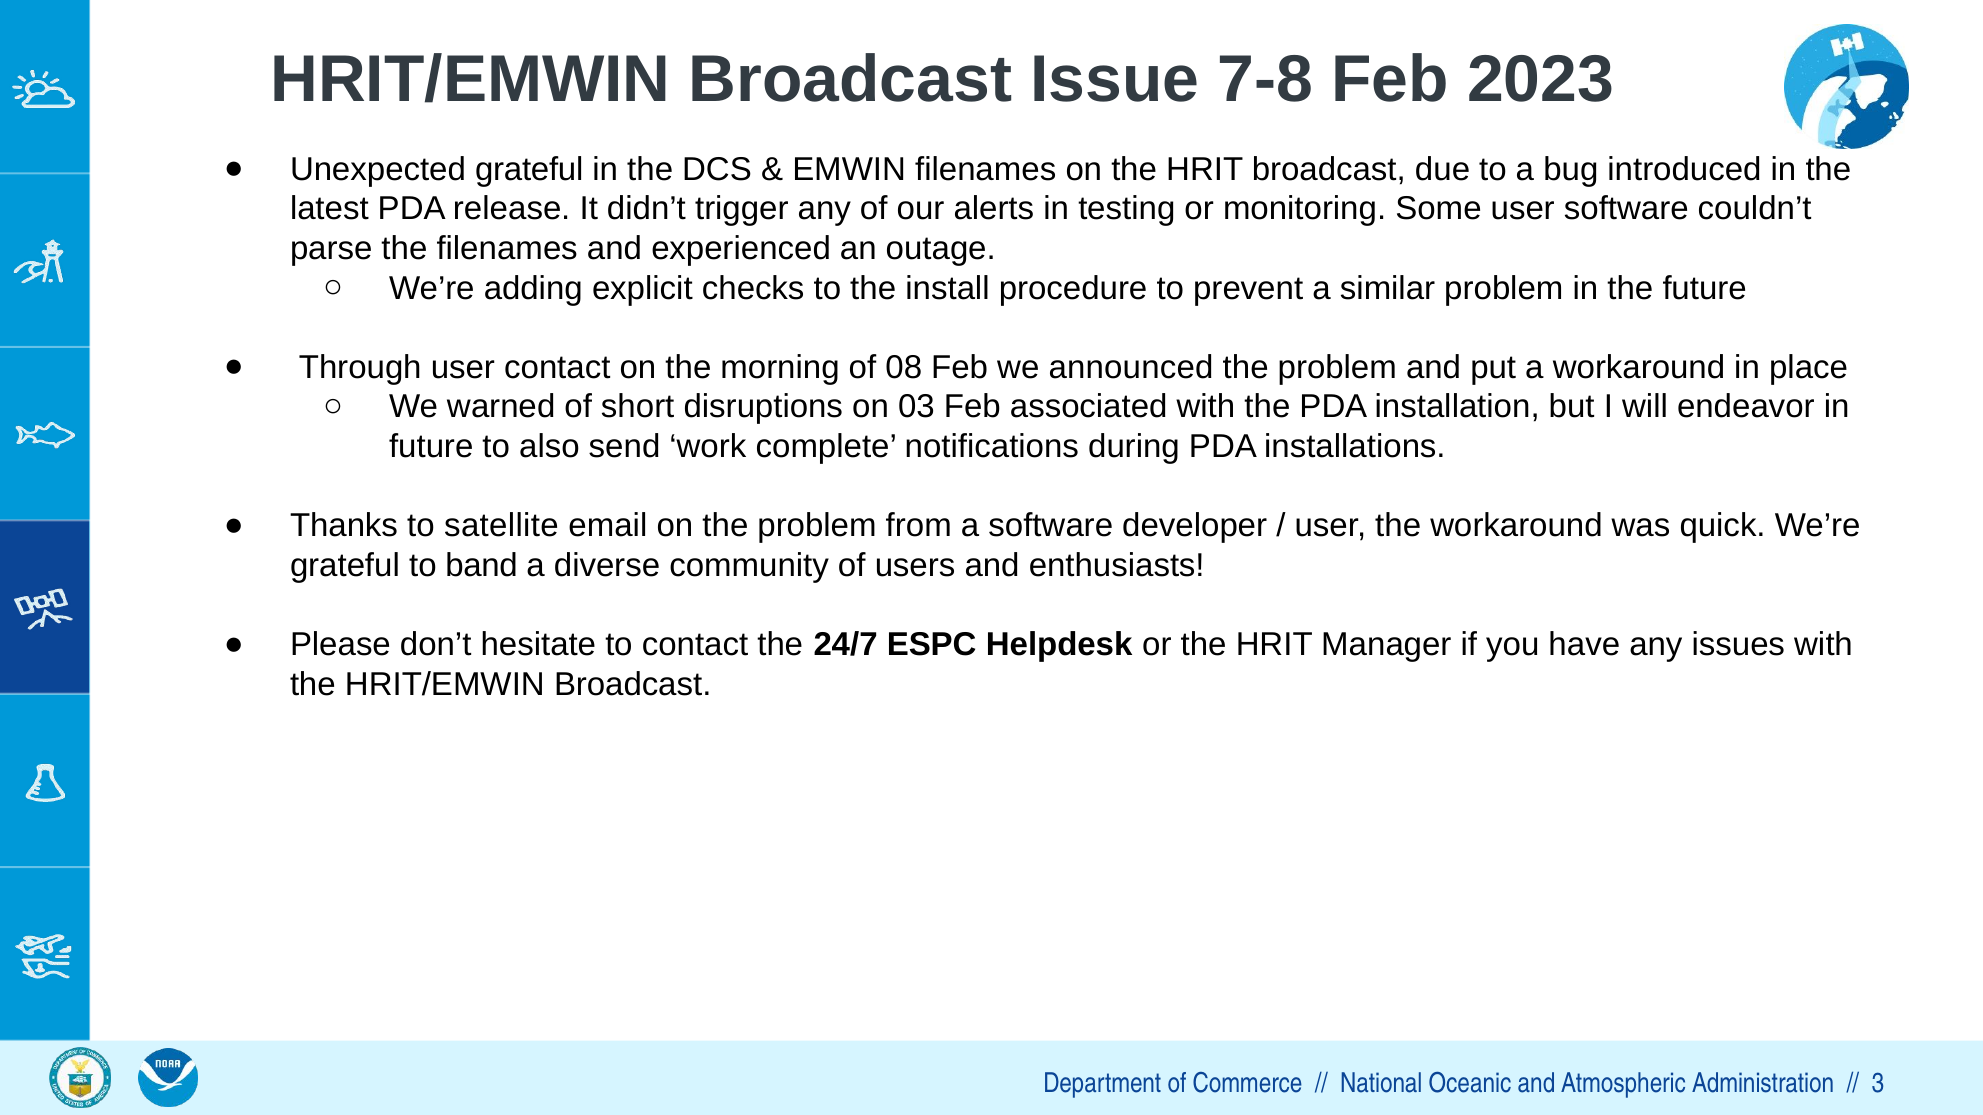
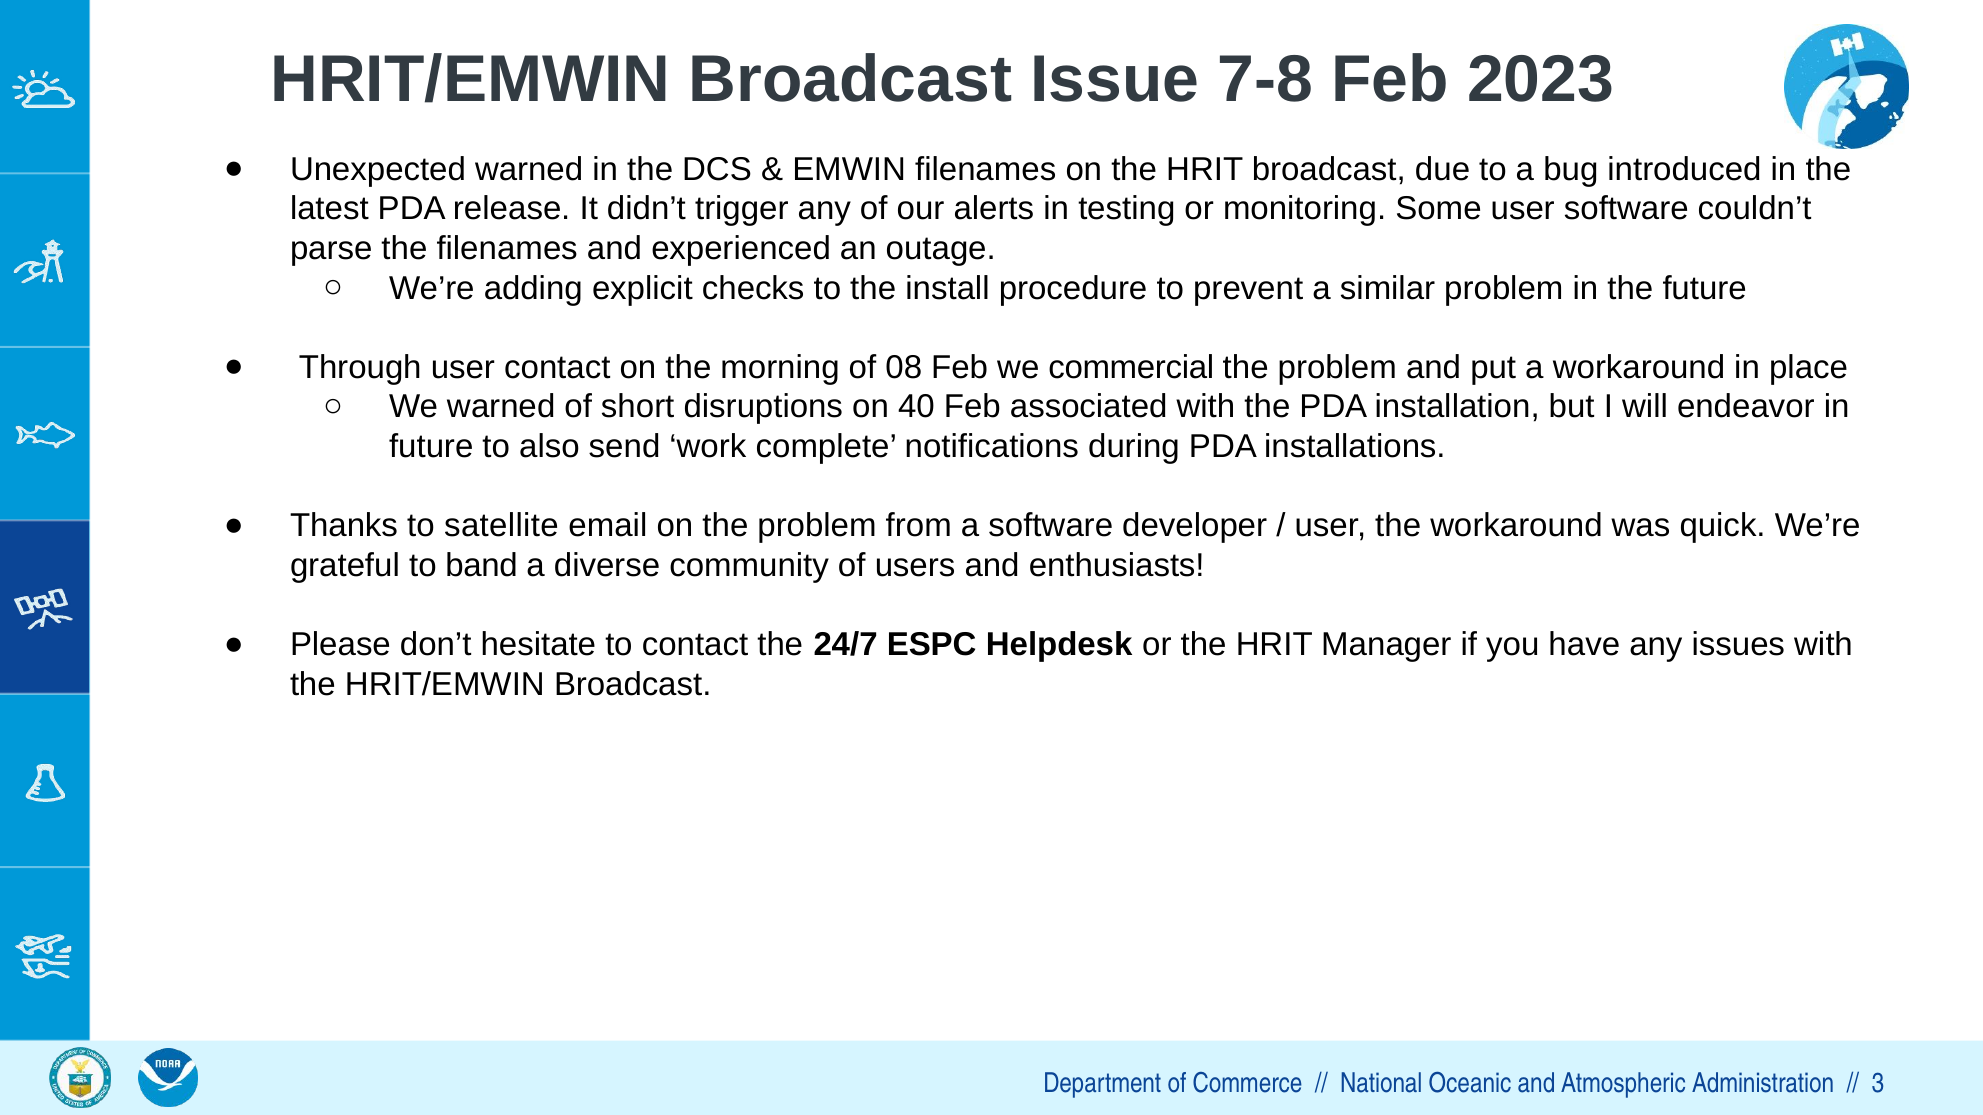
Unexpected grateful: grateful -> warned (529, 169)
announced: announced -> commercial (1131, 368)
03: 03 -> 40 (916, 407)
